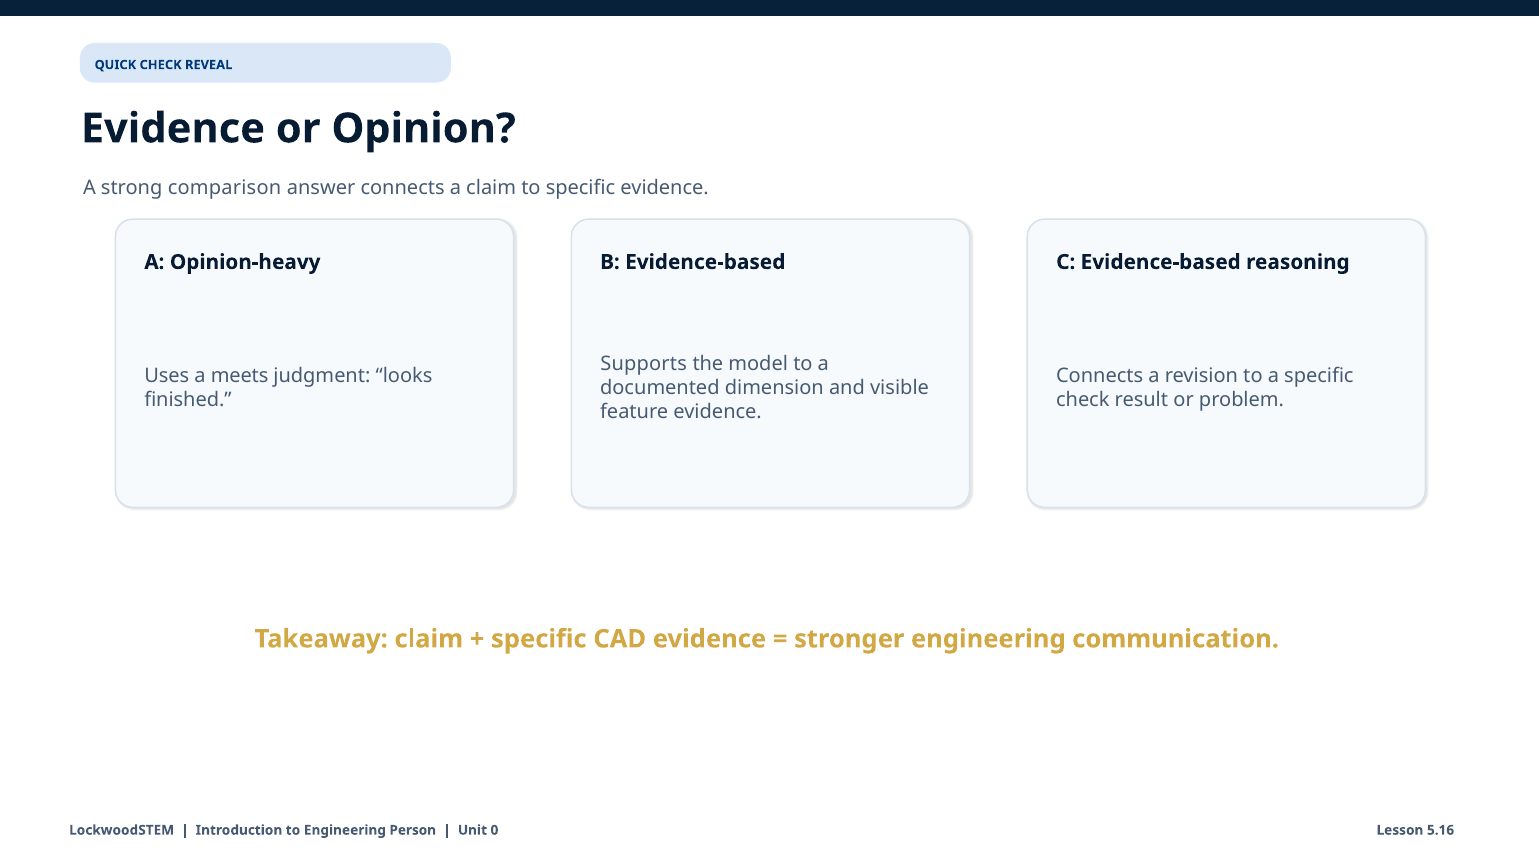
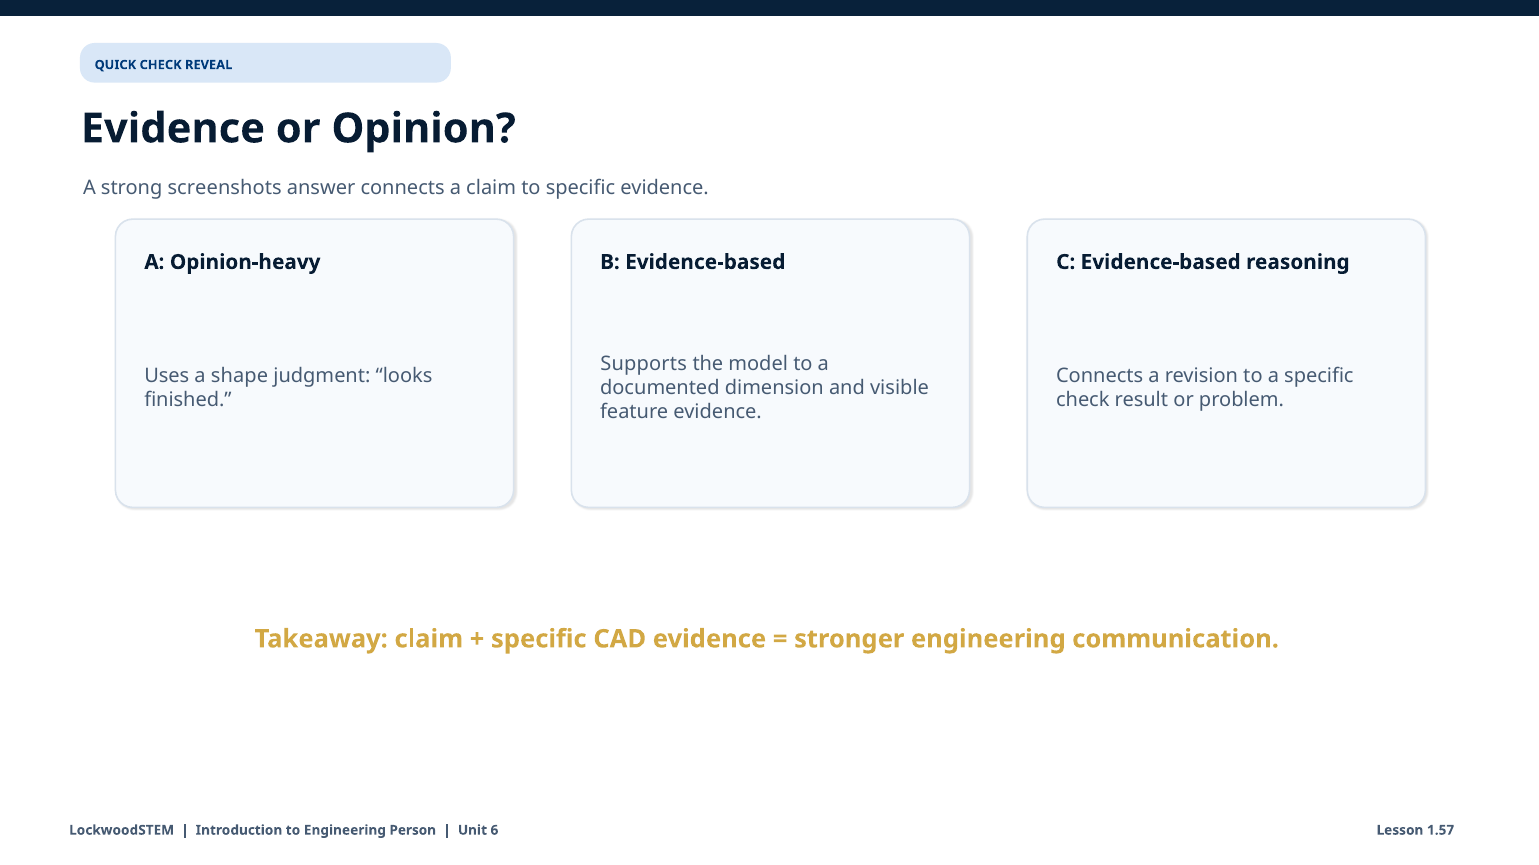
comparison: comparison -> screenshots (225, 188)
meets: meets -> shape (239, 377)
0: 0 -> 6 (494, 831)
5.16: 5.16 -> 1.57 (1441, 831)
